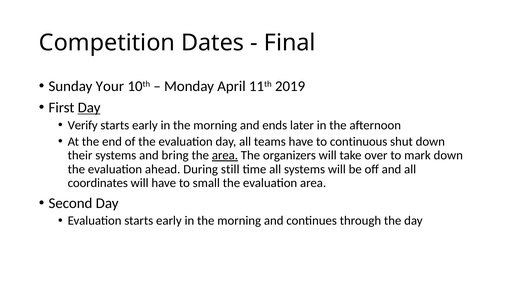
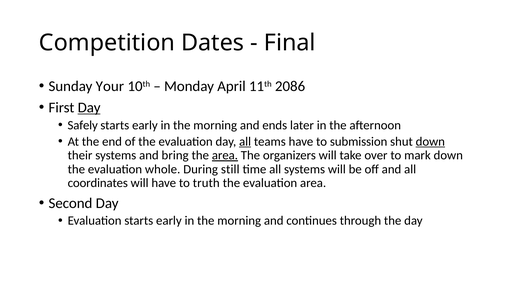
2019: 2019 -> 2086 (290, 86)
Verify: Verify -> Safely (83, 125)
all underline: none -> present (245, 142)
continuous: continuous -> submission (359, 142)
down underline: none -> present (430, 142)
ahead: ahead -> whole (163, 169)
small: small -> truth (206, 183)
